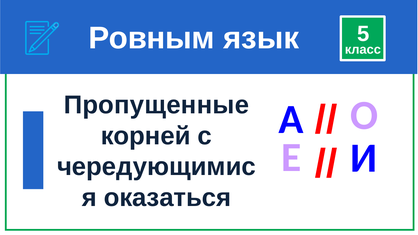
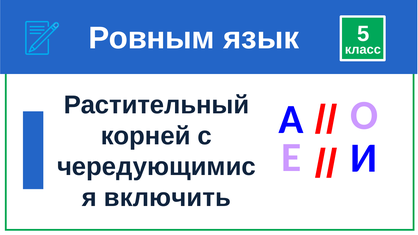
Пропущенные: Пропущенные -> Растительный (157, 105)
оказаться: оказаться -> включить (167, 198)
